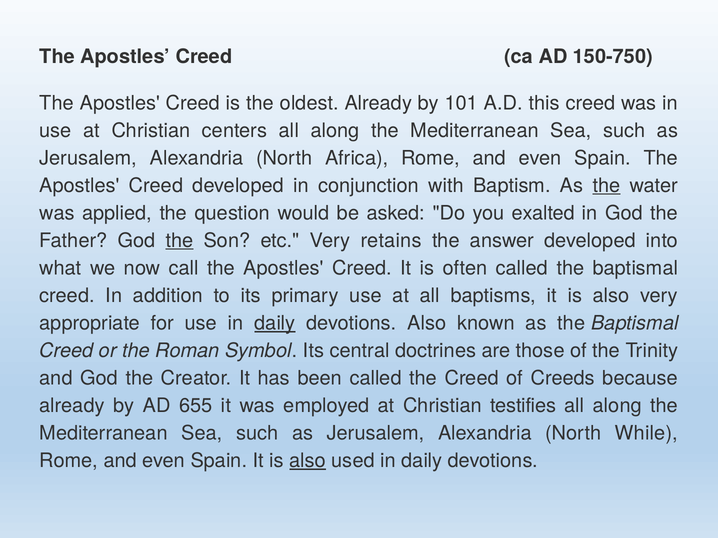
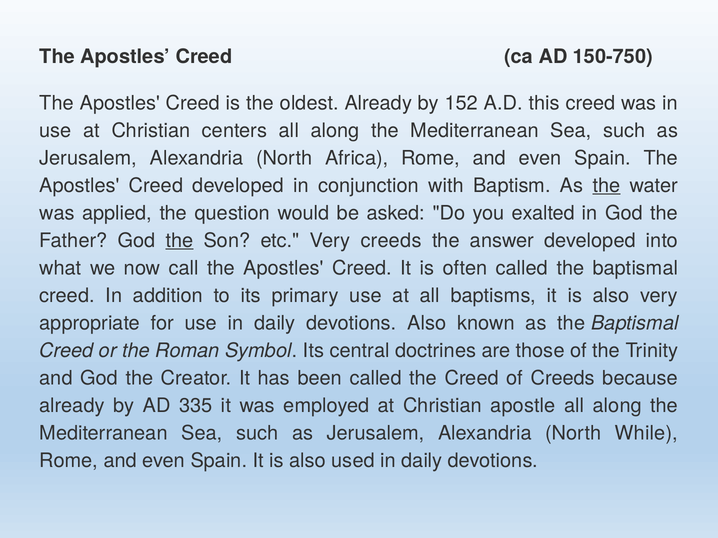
101: 101 -> 152 (461, 103)
Very retains: retains -> creeds (391, 241)
daily underline: present -> none (275, 323)
655: 655 -> 335 (196, 406)
testifies: testifies -> apostle (523, 406)
also underline: present -> none (308, 461)
